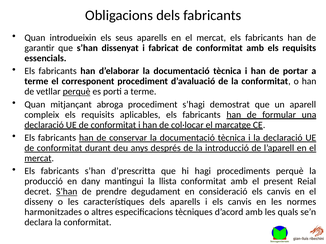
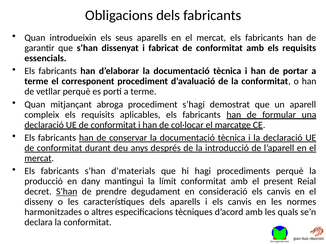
perquè underline: present -> none (77, 92)
d’prescritta: d’prescritta -> d’materials (133, 171)
llista: llista -> límit (168, 182)
